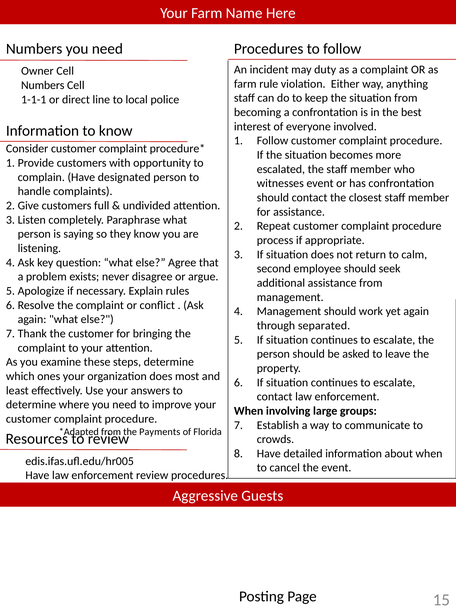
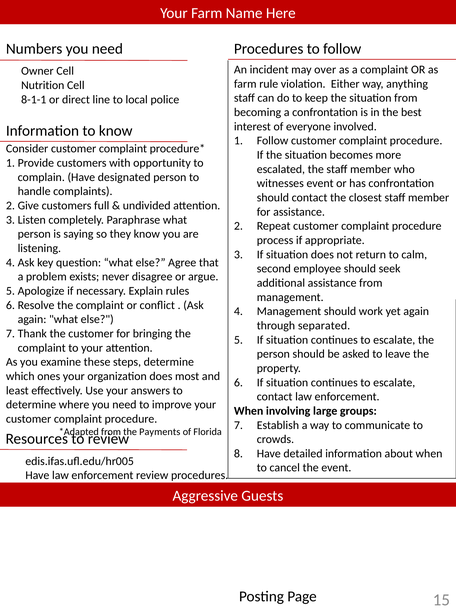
duty: duty -> over (325, 70)
Numbers: Numbers -> Nutrition (43, 85)
1-1-1: 1-1-1 -> 8-1-1 (34, 99)
